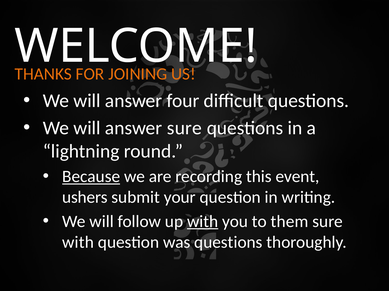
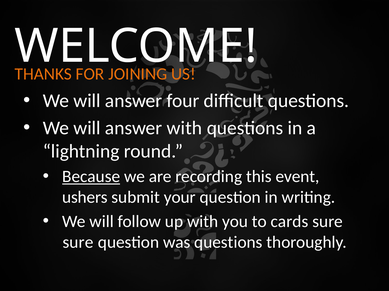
answer sure: sure -> with (184, 128)
with underline: present -> none (203, 222)
them: them -> cards (289, 222)
with: with -> sure (78, 243)
